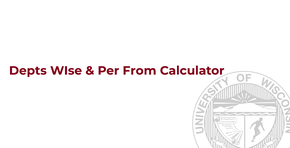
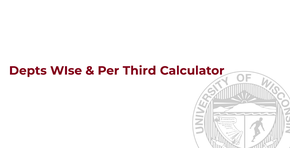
From: From -> Third (139, 71)
